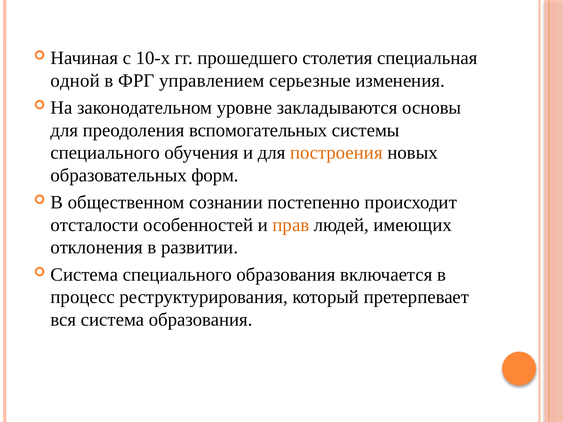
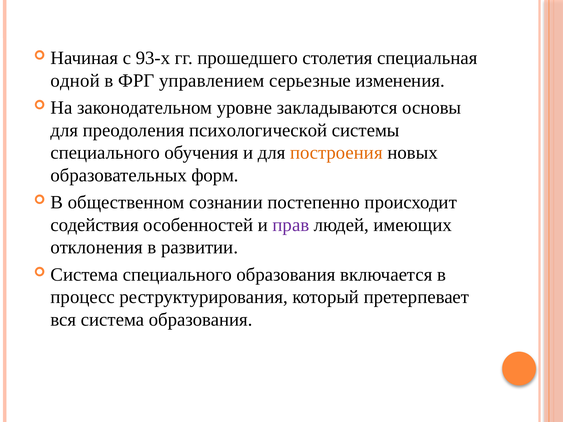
10-х: 10-х -> 93-х (153, 58)
вспомогательных: вспомогательных -> психологической (258, 130)
отсталости: отсталости -> содействия (95, 225)
прав colour: orange -> purple (291, 225)
